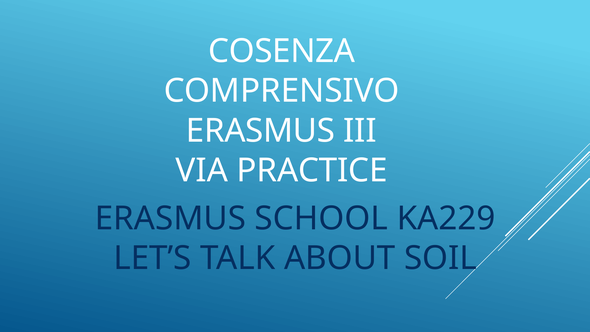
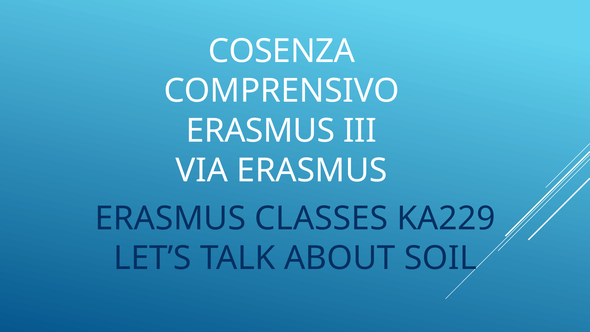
VIA PRACTICE: PRACTICE -> ERASMUS (312, 171)
SCHOOL: SCHOOL -> CLASSES (321, 218)
